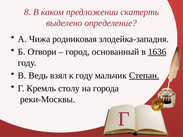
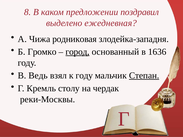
скатерть: скатерть -> поздравил (140, 12)
определение: определение -> ежедневная (111, 23)
Отвори: Отвори -> Громко (42, 52)
город underline: none -> present (78, 52)
1636 underline: present -> none (157, 52)
города: города -> чердак (106, 88)
